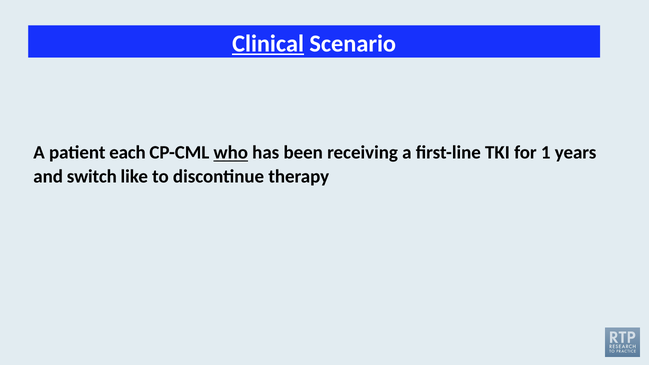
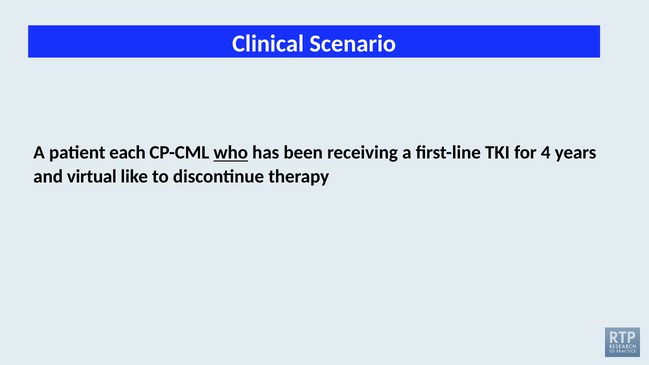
Clinical underline: present -> none (268, 44)
1: 1 -> 4 (546, 153)
switch: switch -> virtual (92, 177)
